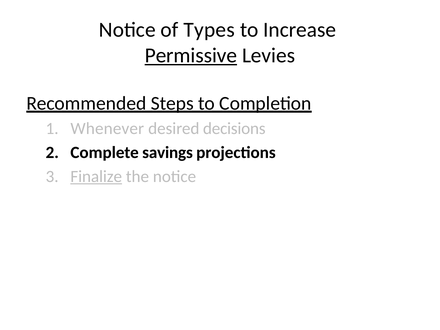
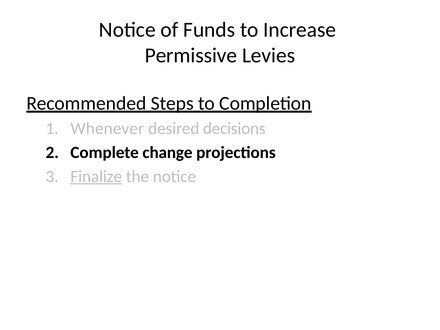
Types: Types -> Funds (209, 30)
Permissive underline: present -> none (191, 55)
savings: savings -> change (167, 152)
